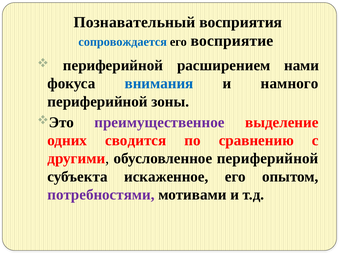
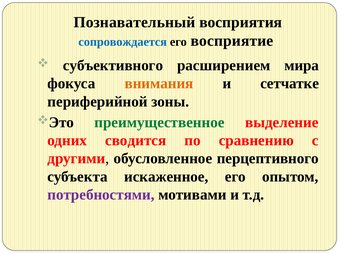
периферийной: периферийной -> субъективного (113, 65)
нами: нами -> мира (302, 65)
внимания colour: blue -> orange (159, 84)
намного: намного -> сетчатке (290, 84)
преимущественное colour: purple -> green (159, 122)
обусловленное периферийной: периферийной -> перцептивного (268, 159)
